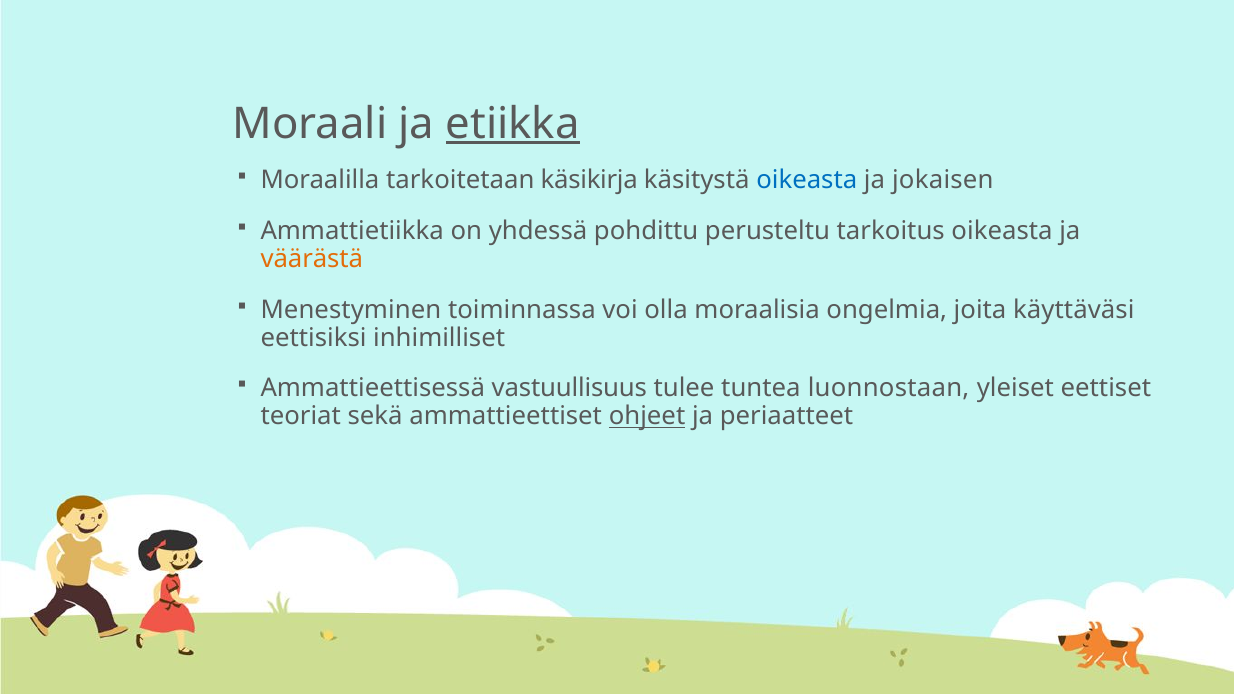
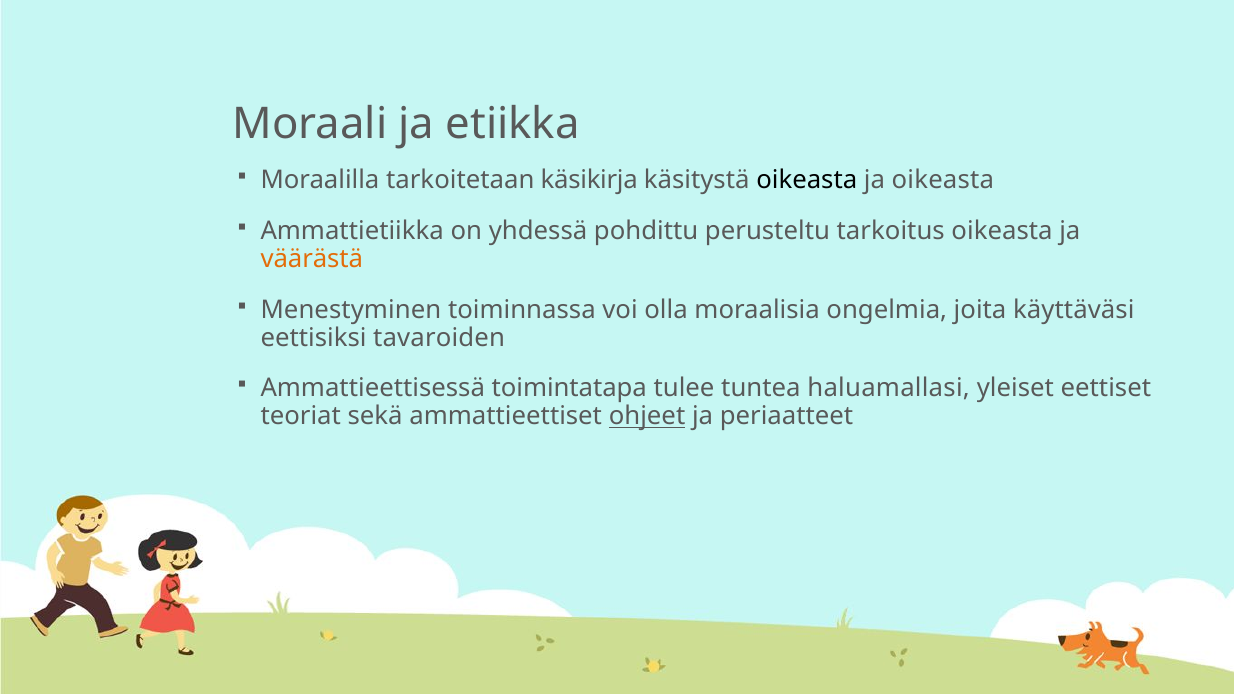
etiikka underline: present -> none (513, 124)
oikeasta colour: blue -> black (807, 180)
ja jokaisen: jokaisen -> oikeasta (943, 180)
inhimilliset: inhimilliset -> tavaroiden (439, 338)
vastuullisuus: vastuullisuus -> toimintatapa (569, 389)
luonnostaan: luonnostaan -> haluamallasi (889, 389)
